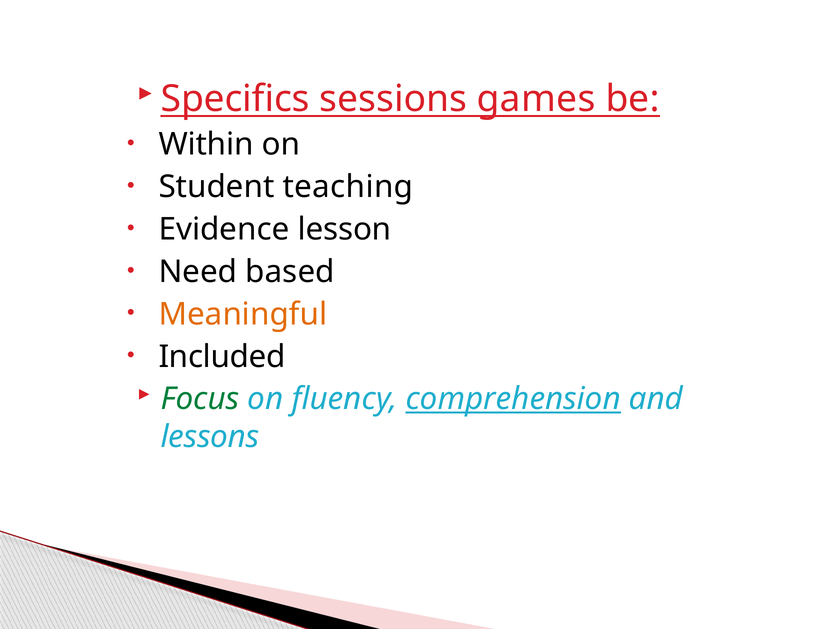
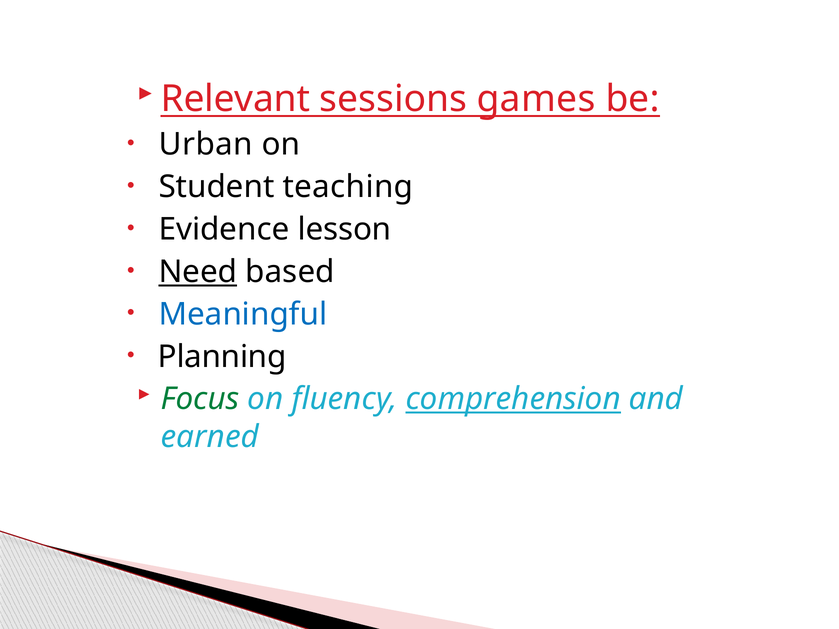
Specifics: Specifics -> Relevant (235, 99)
Within: Within -> Urban (206, 145)
Need underline: none -> present (198, 272)
Meaningful colour: orange -> blue (243, 314)
Included: Included -> Planning (222, 357)
lessons: lessons -> earned (210, 437)
